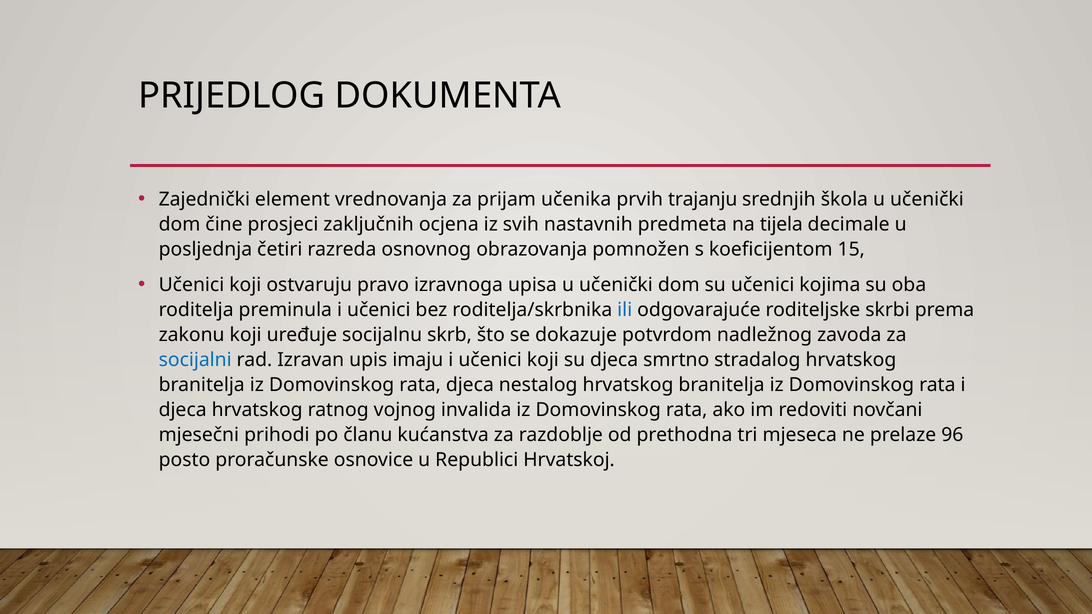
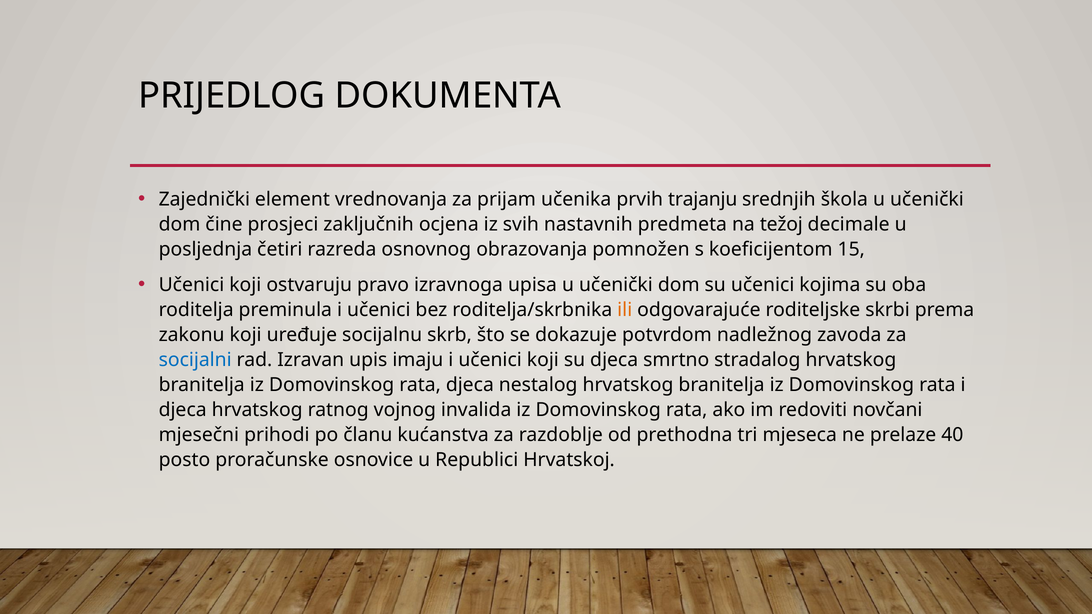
tijela: tijela -> težoj (781, 224)
ili colour: blue -> orange (625, 310)
96: 96 -> 40 (952, 435)
